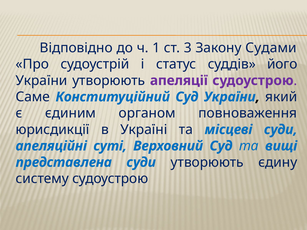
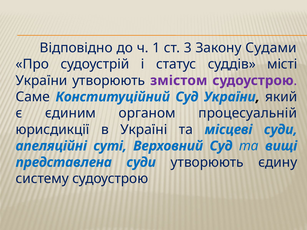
його: його -> місті (282, 64)
апеляції: апеляції -> змістом (179, 81)
повноваження: повноваження -> процесуальній (248, 113)
